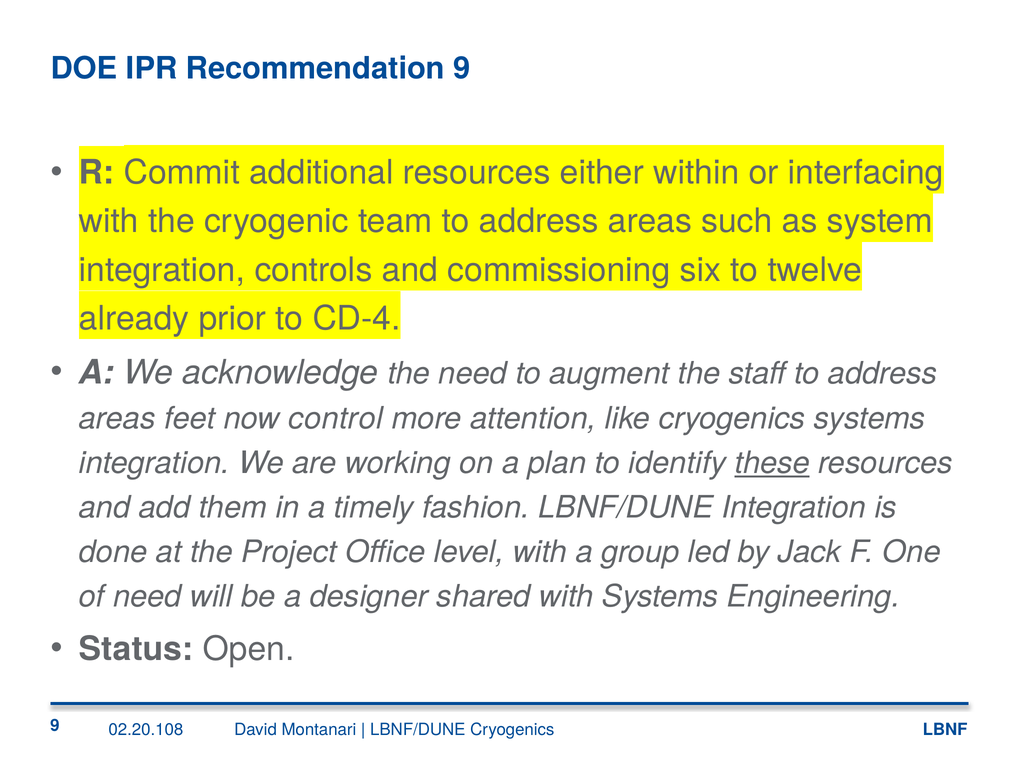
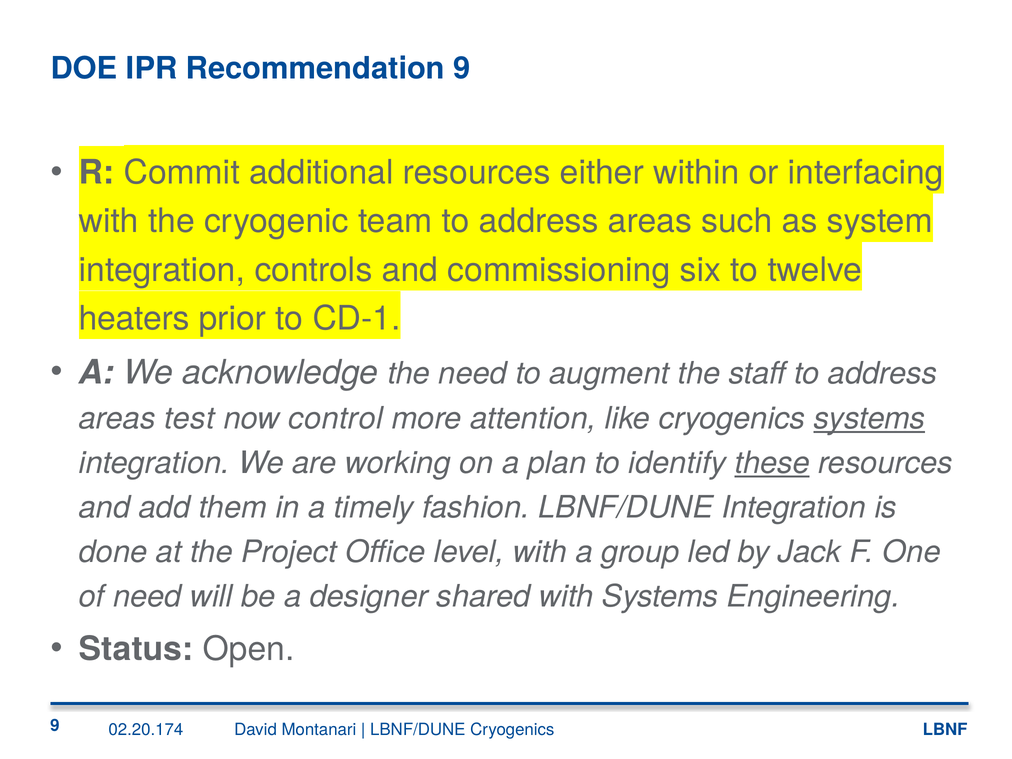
already: already -> heaters (134, 318)
CD-4: CD-4 -> CD-1 (357, 318)
feet: feet -> test (189, 419)
systems underline: none -> present (870, 419)
02.20.108: 02.20.108 -> 02.20.174 (146, 730)
